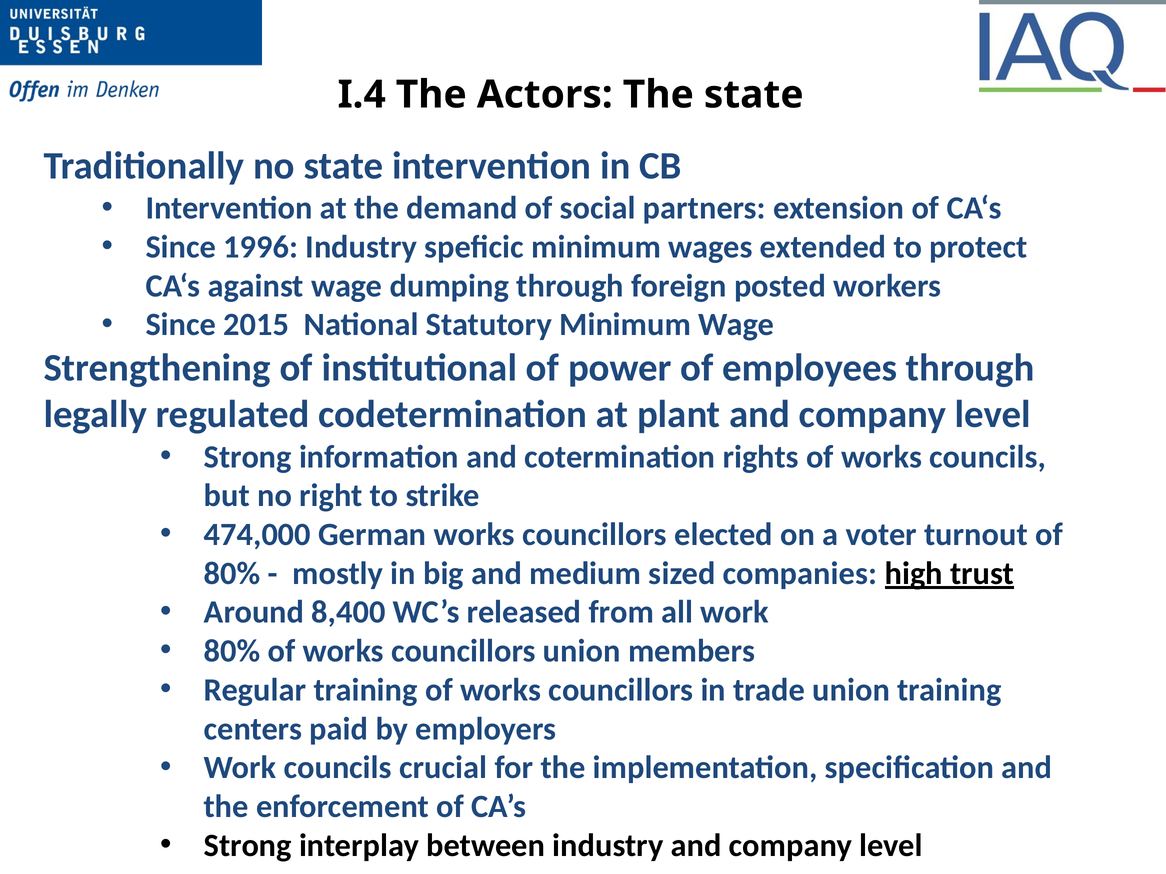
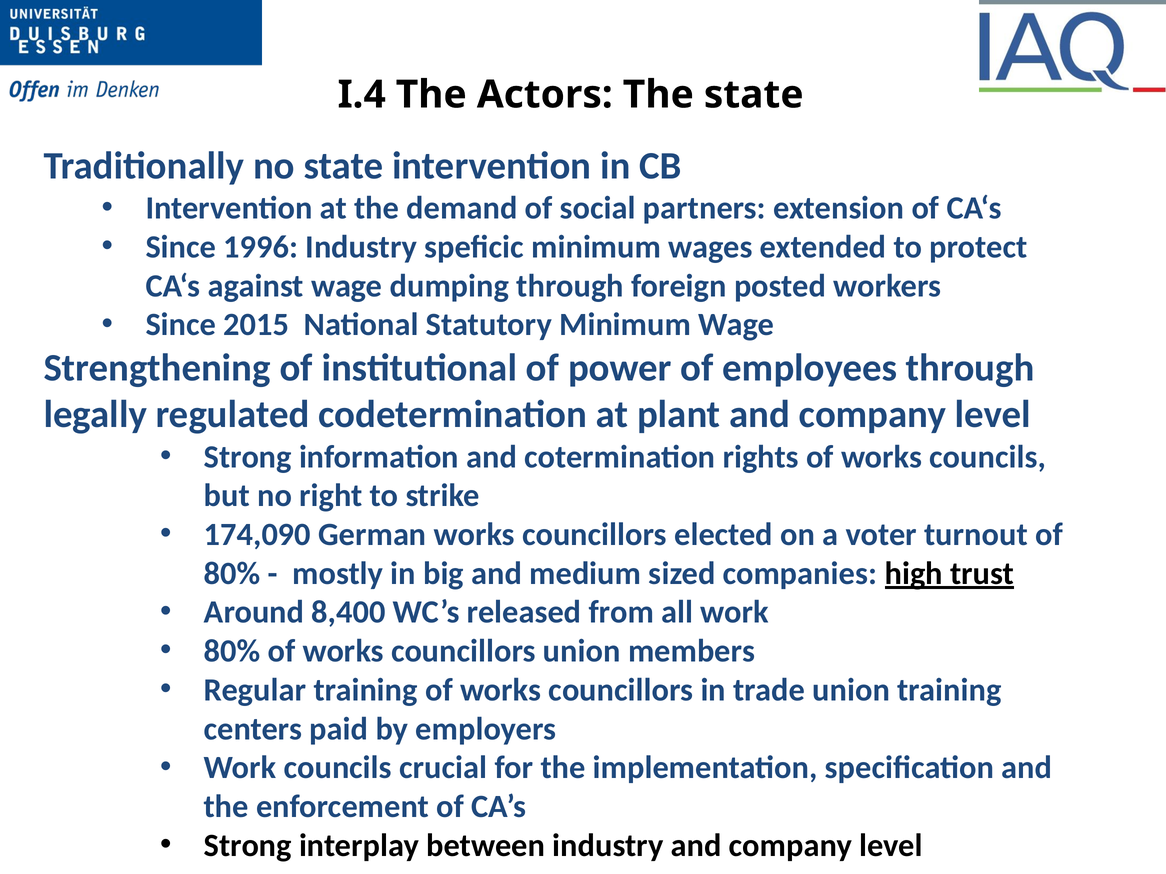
474,000: 474,000 -> 174,090 (257, 535)
